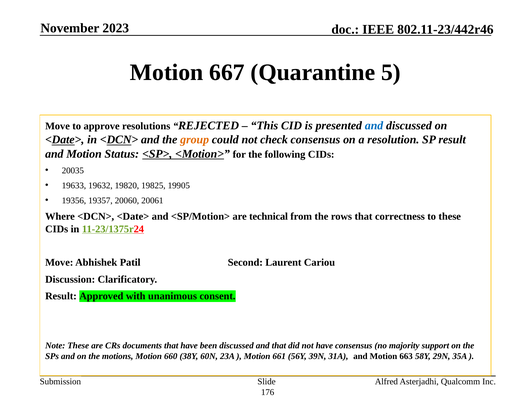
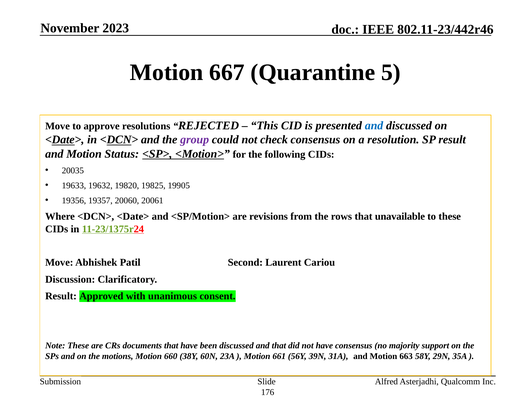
group colour: orange -> purple (195, 140)
technical: technical -> revisions (269, 217)
correctness: correctness -> unavailable (400, 217)
